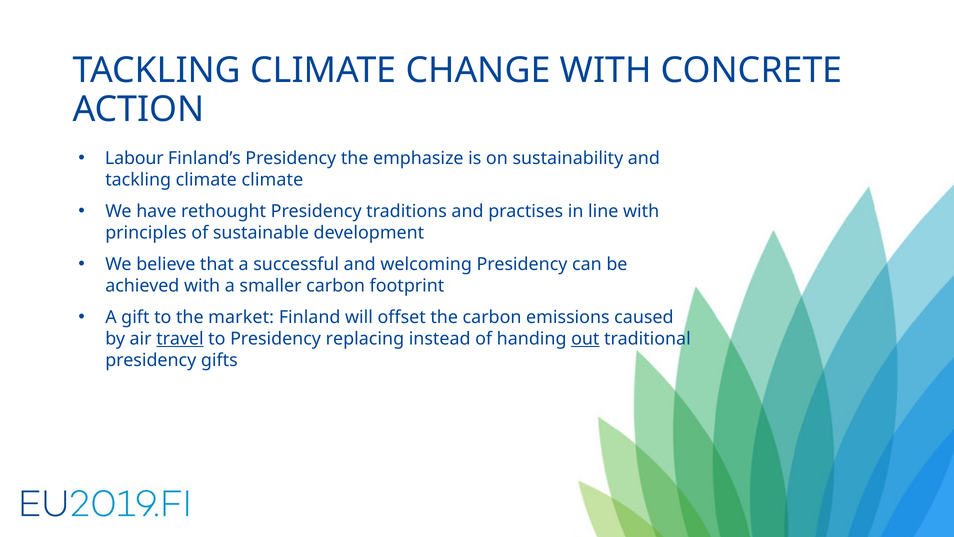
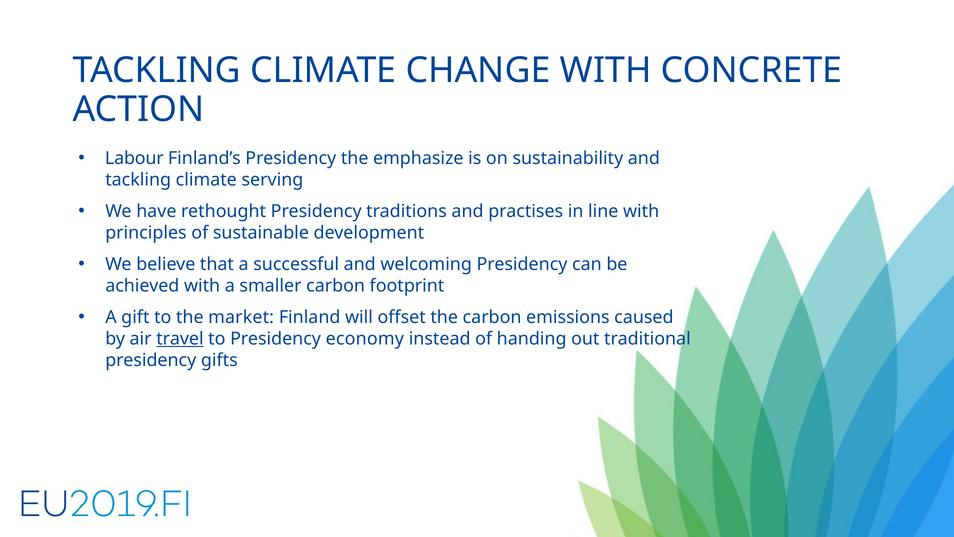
climate climate: climate -> serving (272, 180)
replacing: replacing -> economy (365, 338)
out underline: present -> none (585, 338)
